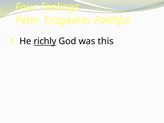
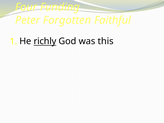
Feelings: Feelings -> Funding (60, 7)
Tragedies: Tragedies -> Forgotten (67, 20)
